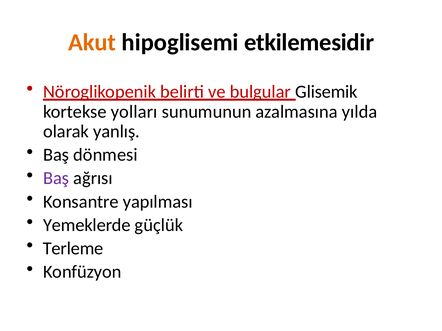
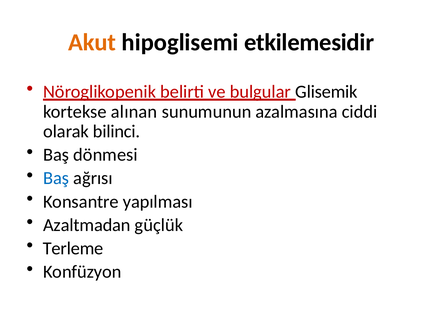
yolları: yolları -> alınan (134, 112)
yılda: yılda -> ciddi (360, 112)
yanlış: yanlış -> bilinci (117, 132)
Baş colour: purple -> blue (56, 179)
Yemeklerde: Yemeklerde -> Azaltmadan (87, 225)
